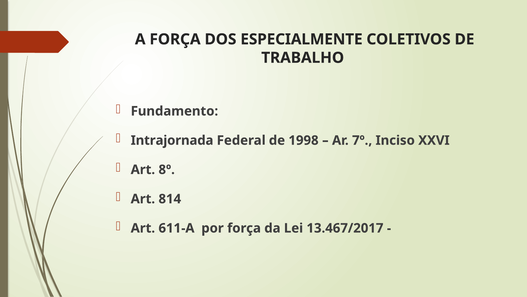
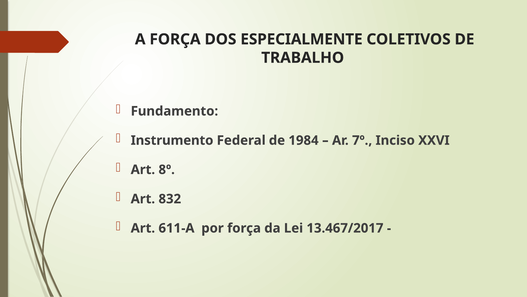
Intrajornada: Intrajornada -> Instrumento (172, 140)
1998: 1998 -> 1984 (304, 140)
814: 814 -> 832 (170, 199)
